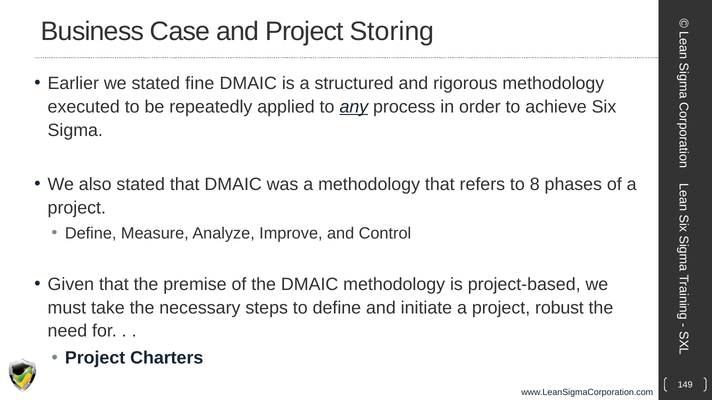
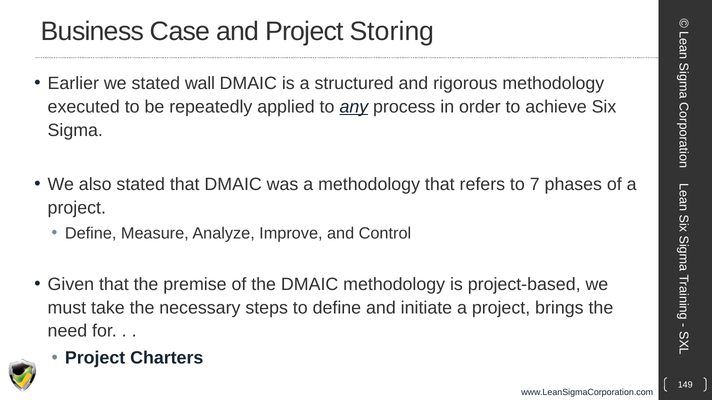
fine: fine -> wall (200, 83)
8: 8 -> 7 (535, 185)
robust: robust -> brings (559, 308)
